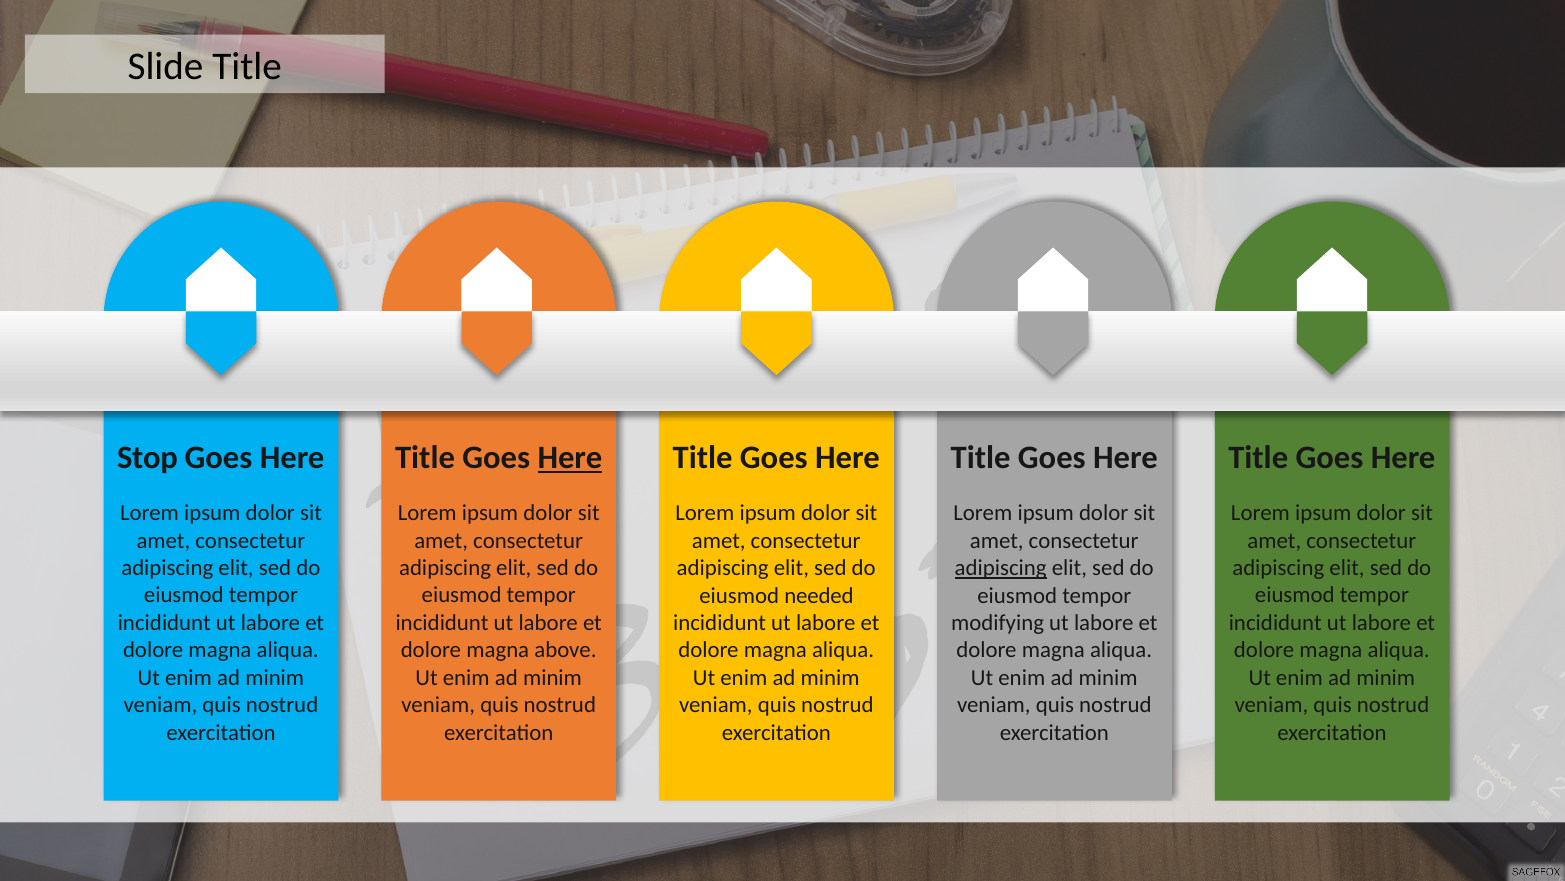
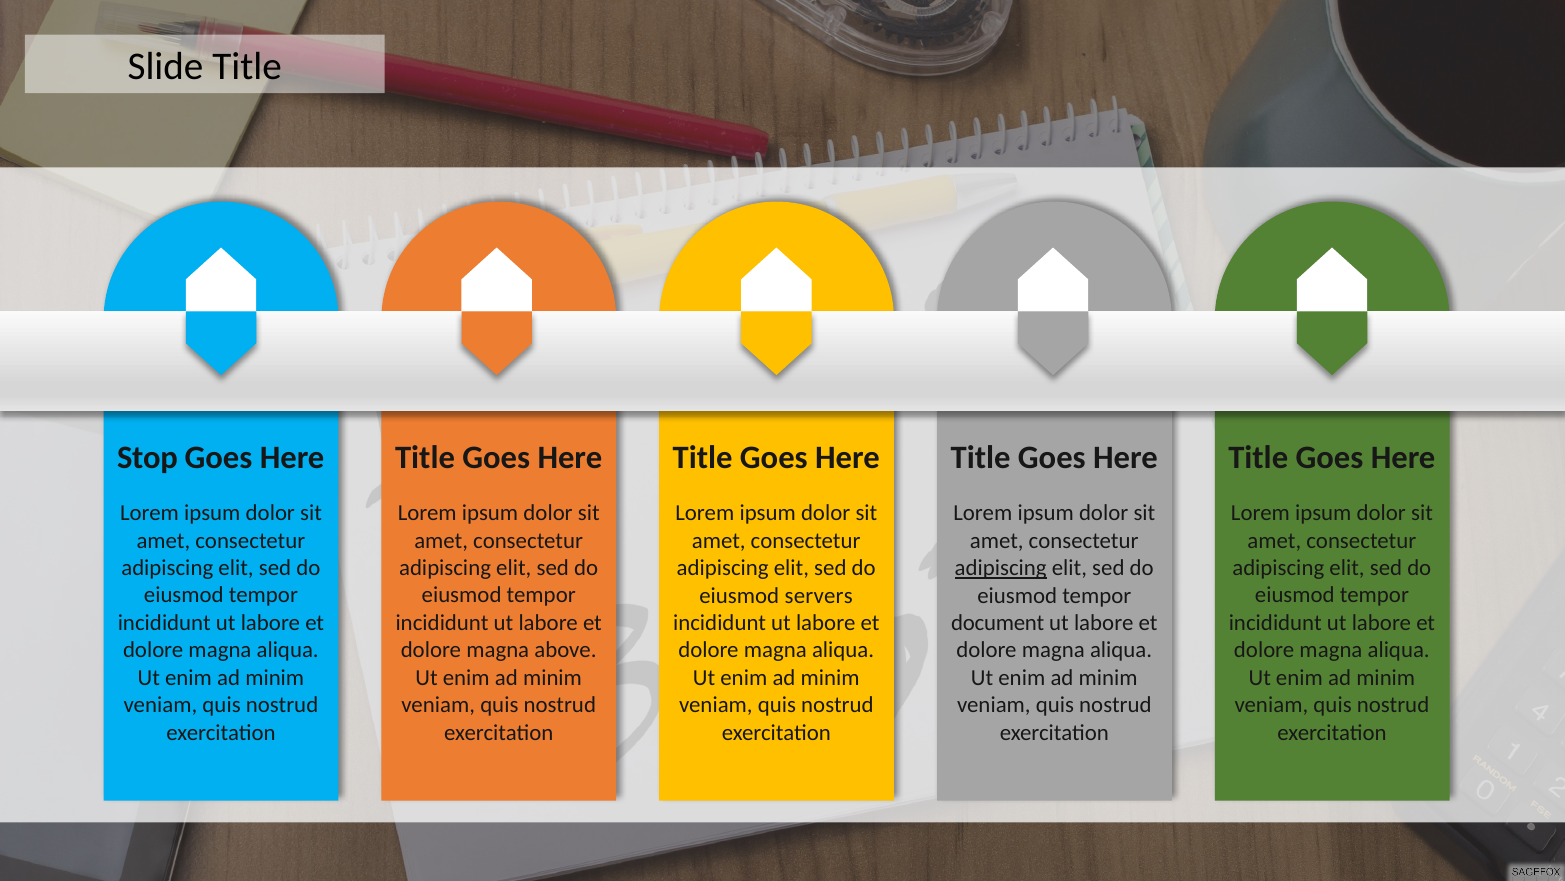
Here underline: present -> none (570, 457)
needed: needed -> servers (819, 595)
modifying: modifying -> document (998, 622)
